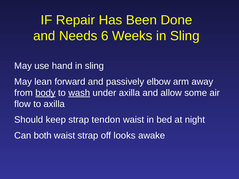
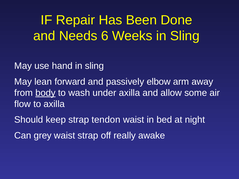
wash underline: present -> none (79, 93)
both: both -> grey (43, 136)
looks: looks -> really (125, 136)
